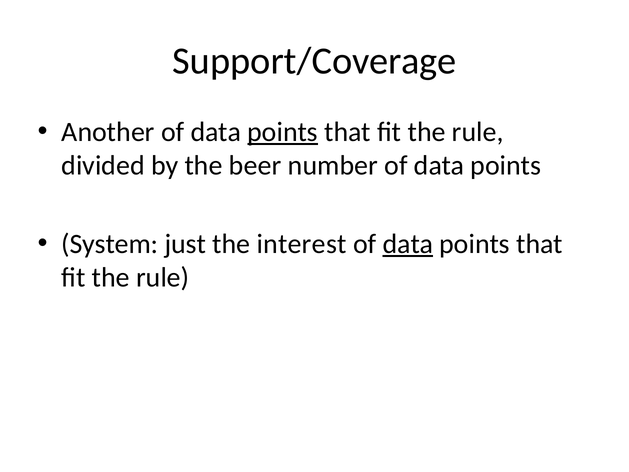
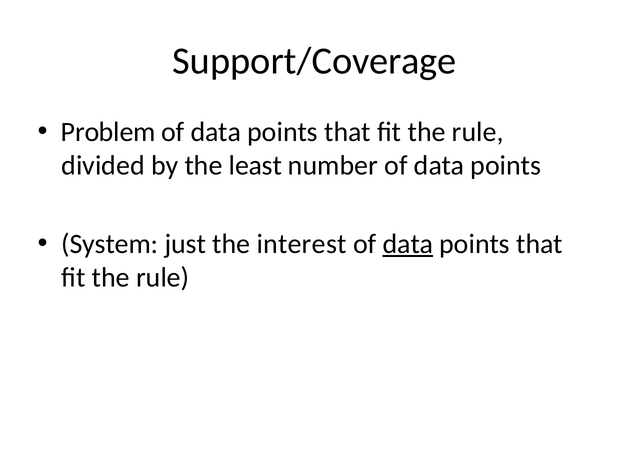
Another: Another -> Problem (108, 132)
points underline: present -> none (283, 132)
beer: beer -> least (255, 166)
